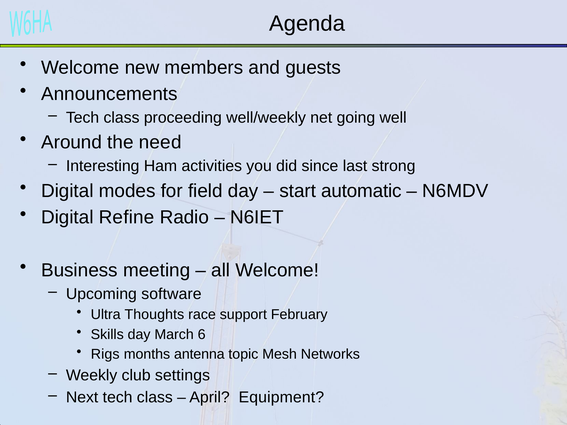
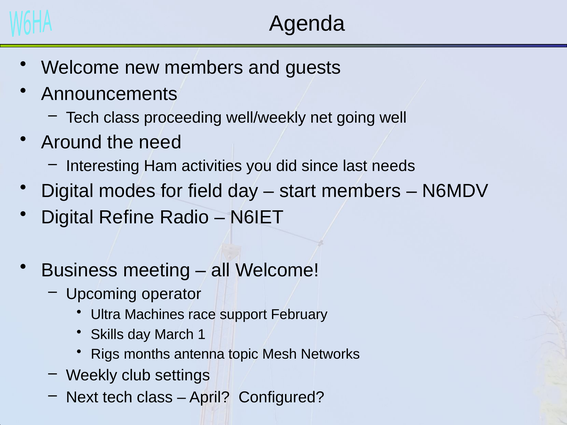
strong: strong -> needs (393, 166)
start automatic: automatic -> members (361, 191)
software: software -> operator (171, 294)
Thoughts: Thoughts -> Machines (154, 315)
March 6: 6 -> 1 (202, 335)
Equipment: Equipment -> Configured (281, 398)
